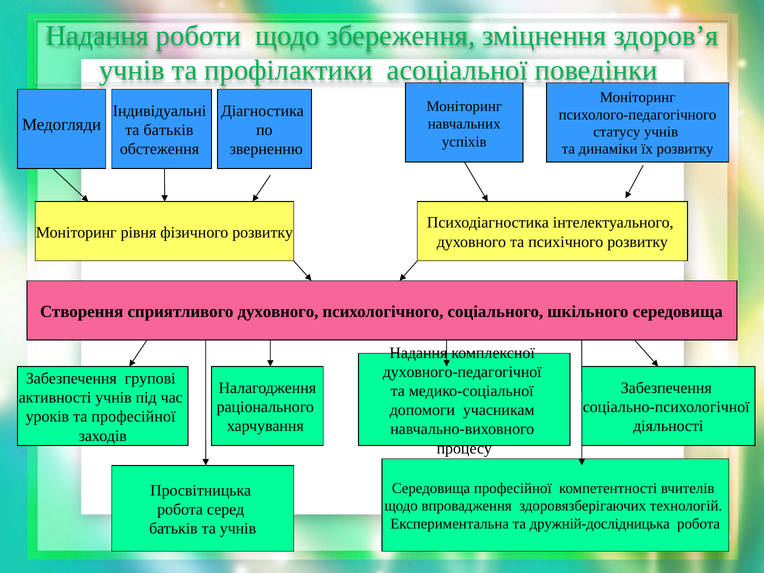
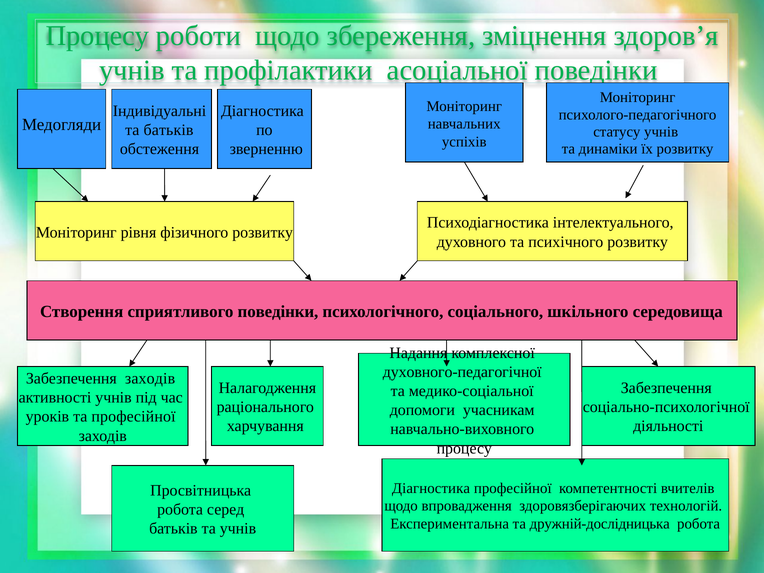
Надання: Надання -> Процесу (97, 36)
сприятливого духовного: духовного -> поведінки (278, 312)
Забезпечення групові: групові -> заходів (150, 378)
Середовища: Середовища -> Діагностика (431, 488)
